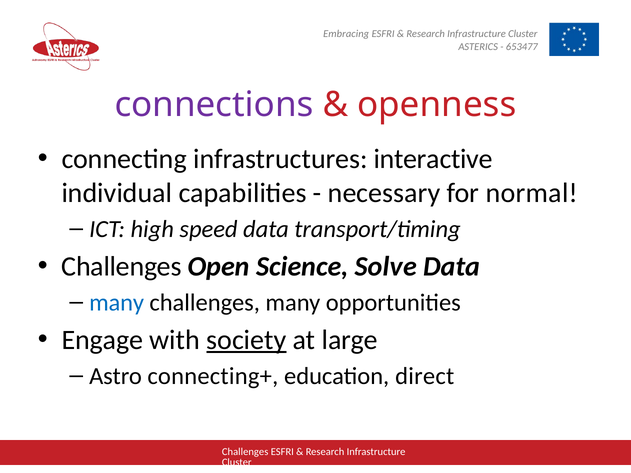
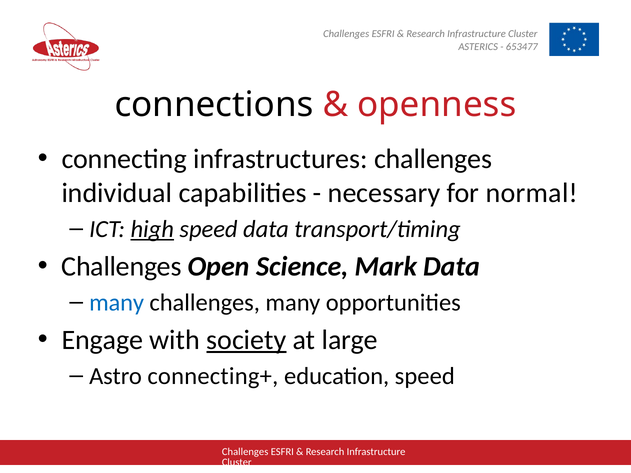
Embracing: Embracing -> Challenges (346, 34)
connections colour: purple -> black (214, 105)
infrastructures interactive: interactive -> challenges (433, 159)
high underline: none -> present (152, 229)
Solve: Solve -> Mark (386, 267)
education direct: direct -> speed (425, 376)
